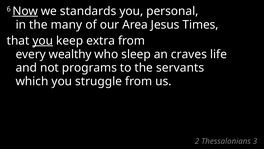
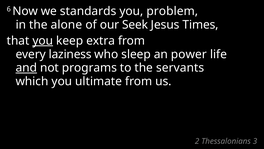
Now underline: present -> none (25, 11)
personal: personal -> problem (172, 11)
many: many -> alone (66, 25)
Area: Area -> Seek (135, 25)
wealthy: wealthy -> laziness (70, 54)
craves: craves -> power (189, 54)
and underline: none -> present (26, 68)
struggle: struggle -> ultimate (99, 81)
